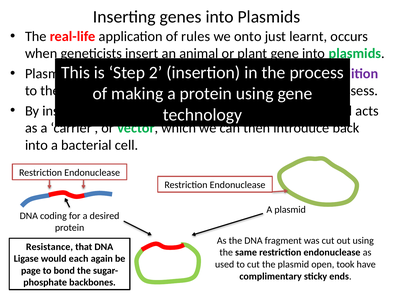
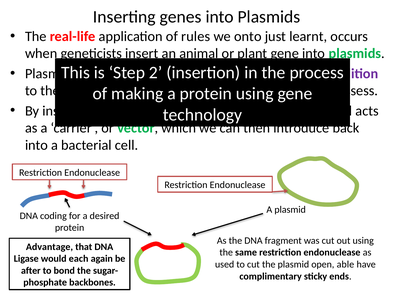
Resistance: Resistance -> Advantage (49, 247)
took: took -> able (345, 264)
page: page -> after (31, 271)
